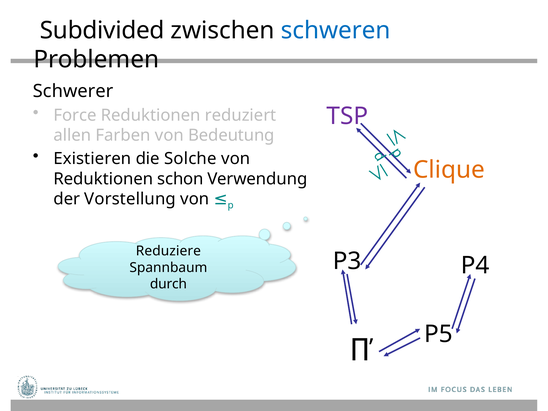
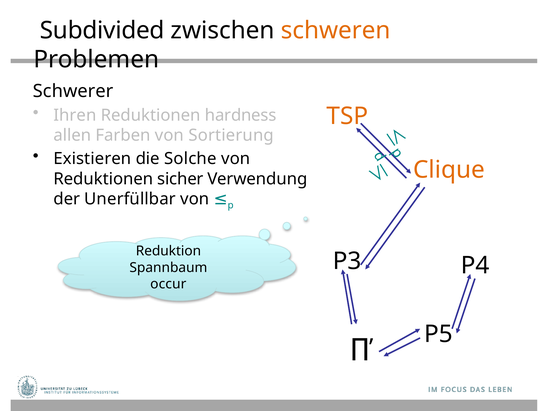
schweren colour: blue -> orange (336, 30)
Force: Force -> Ihren (75, 115)
reduziert: reduziert -> hardness (241, 115)
TSP colour: purple -> orange (347, 116)
Bedeutung: Bedeutung -> Sortierung (231, 135)
schon: schon -> sicher (180, 179)
Vorstellung: Vorstellung -> Unerfüllbar (130, 199)
Reduziere: Reduziere -> Reduktion (168, 251)
durch: durch -> occur (168, 284)
